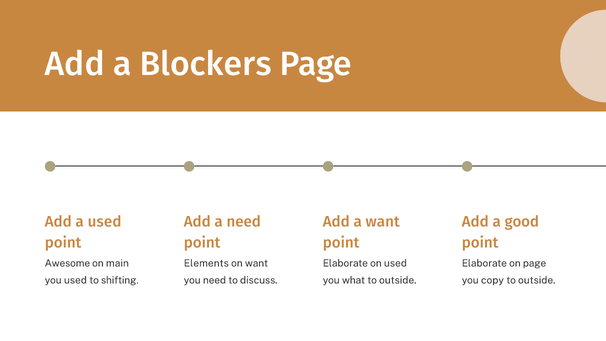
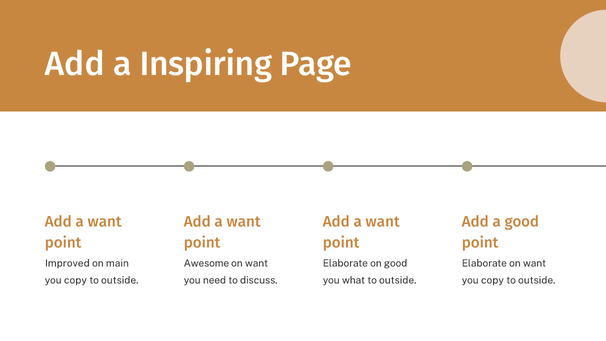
Blockers: Blockers -> Inspiring (206, 64)
used: used -> want (105, 222)
need: need -> want (244, 222)
Awesome: Awesome -> Improved (67, 263)
Elements: Elements -> Awesome (206, 263)
on used: used -> good (396, 263)
Elaborate on page: page -> want (534, 263)
used: used -> copy (75, 280)
shifting: shifting -> outside (120, 280)
